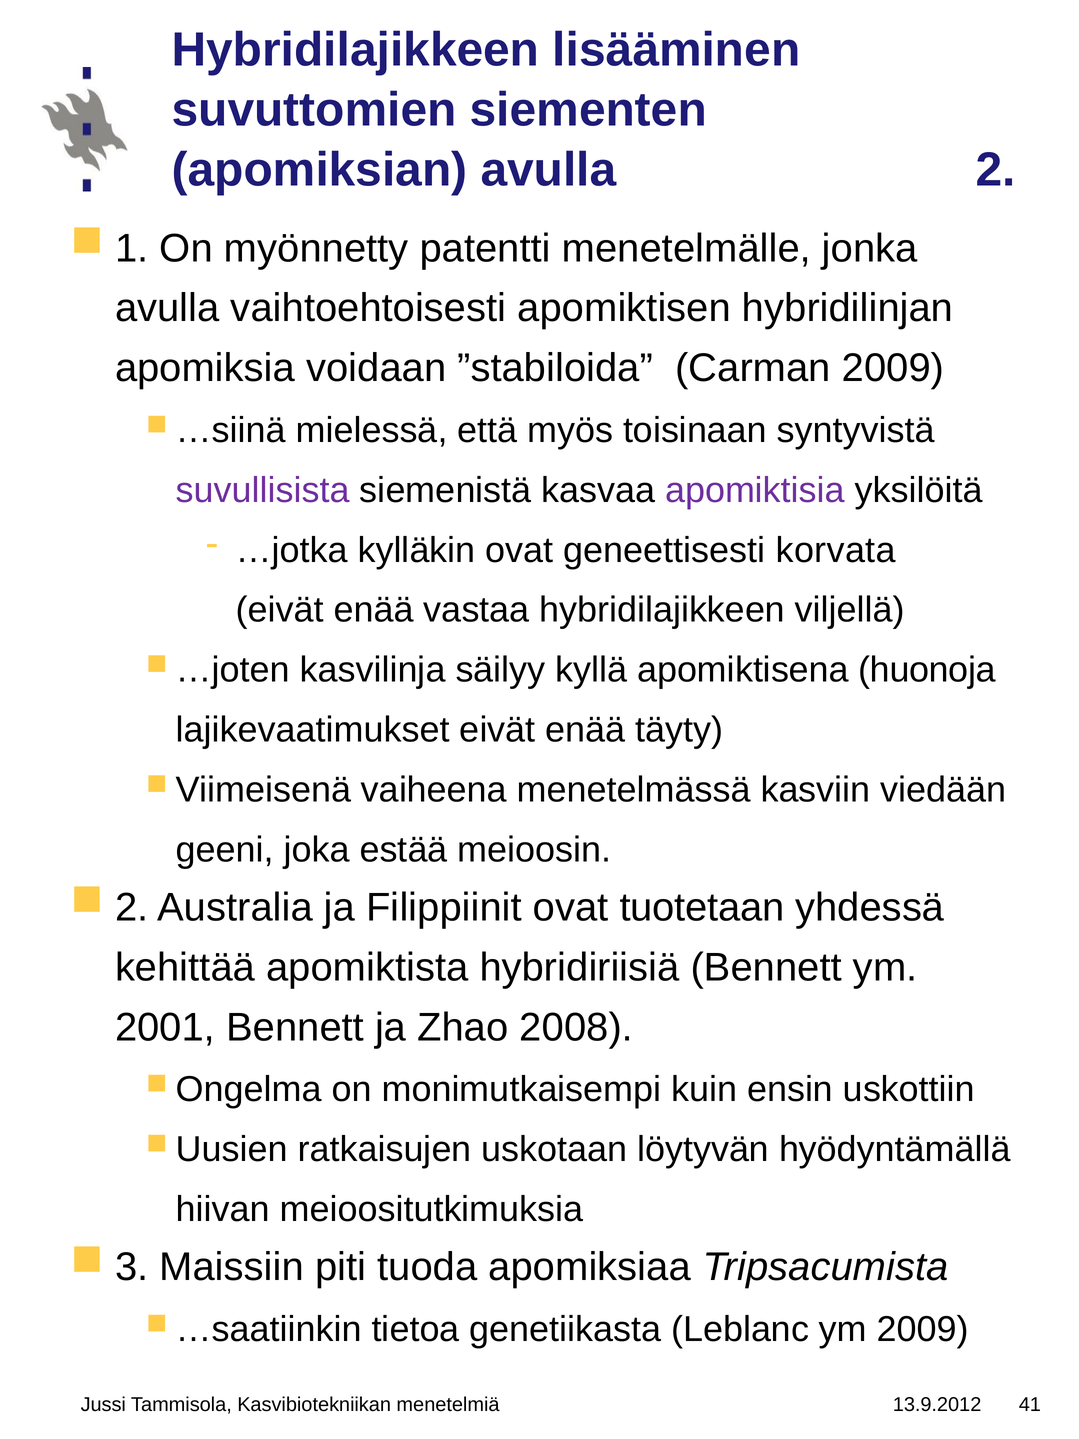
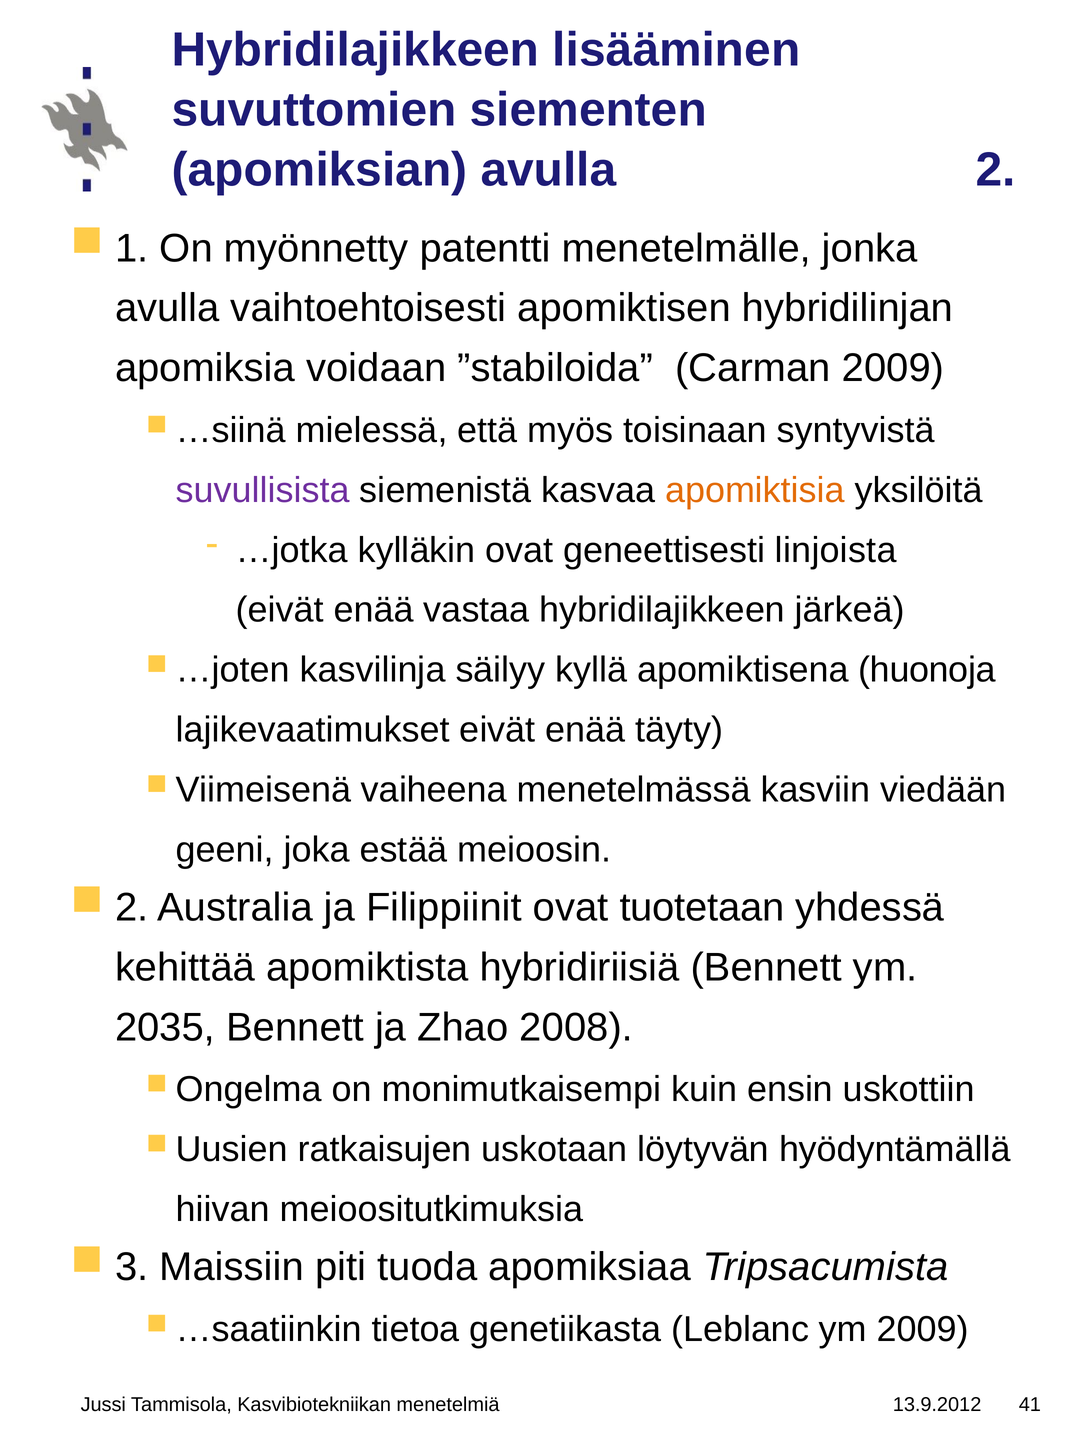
apomiktisia colour: purple -> orange (755, 490)
korvata: korvata -> linjoista (836, 550)
viljellä: viljellä -> järkeä (850, 610)
2001: 2001 -> 2035 (165, 1027)
